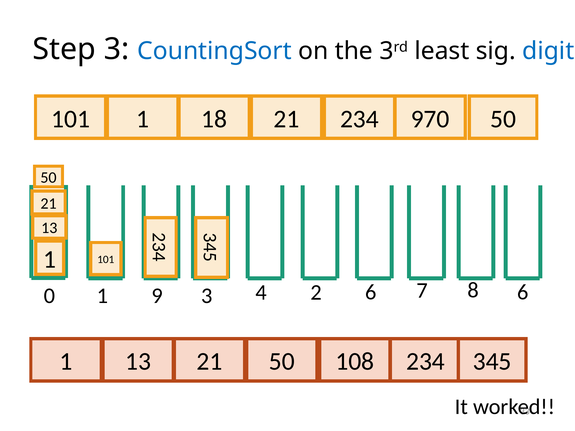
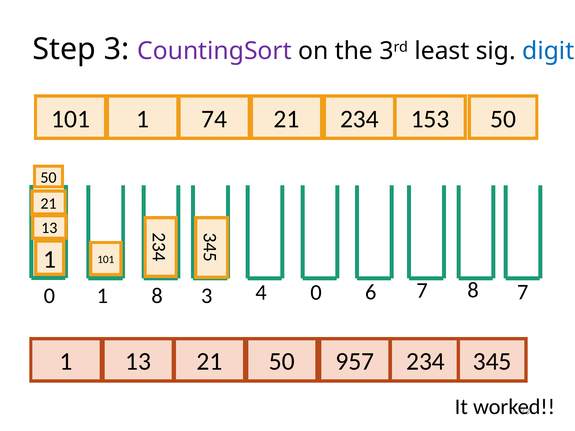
CountingSort colour: blue -> purple (214, 51)
18: 18 -> 74 (214, 119)
970: 970 -> 153 (430, 119)
1 9: 9 -> 8 (157, 296)
4 2: 2 -> 0 (316, 293)
8 6: 6 -> 7 (523, 292)
108: 108 -> 957 (355, 362)
